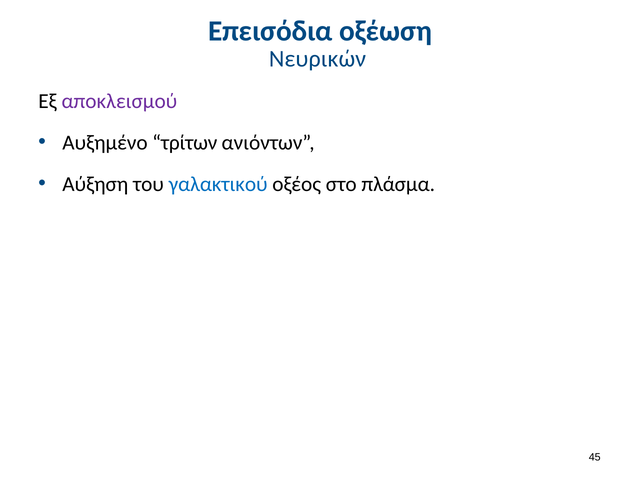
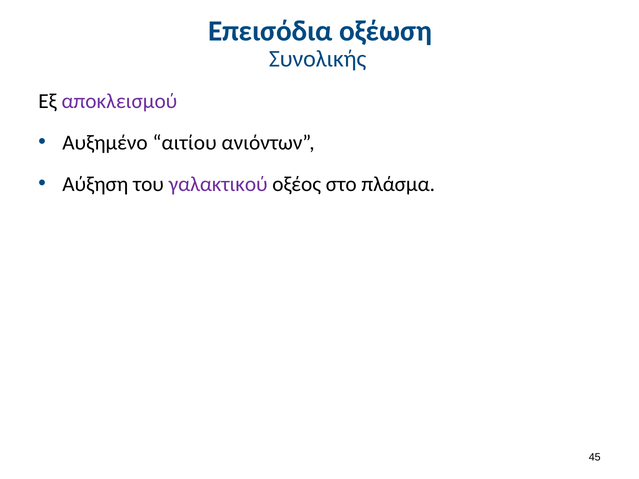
Νευρικών: Νευρικών -> Συνολικής (318, 59)
τρίτων: τρίτων -> αιτίου (185, 143)
γαλακτικού colour: blue -> purple (218, 184)
